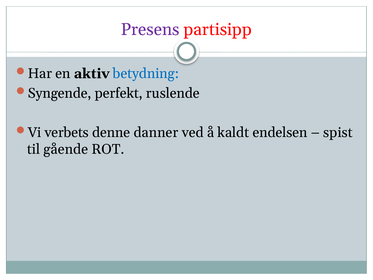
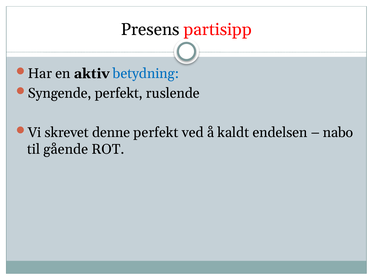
Presens colour: purple -> black (150, 29)
verbets: verbets -> skrevet (67, 132)
denne danner: danner -> perfekt (156, 132)
spist: spist -> nabo (338, 132)
